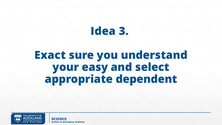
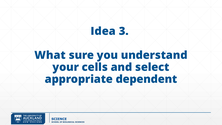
Exact: Exact -> What (50, 55)
easy: easy -> cells (95, 67)
